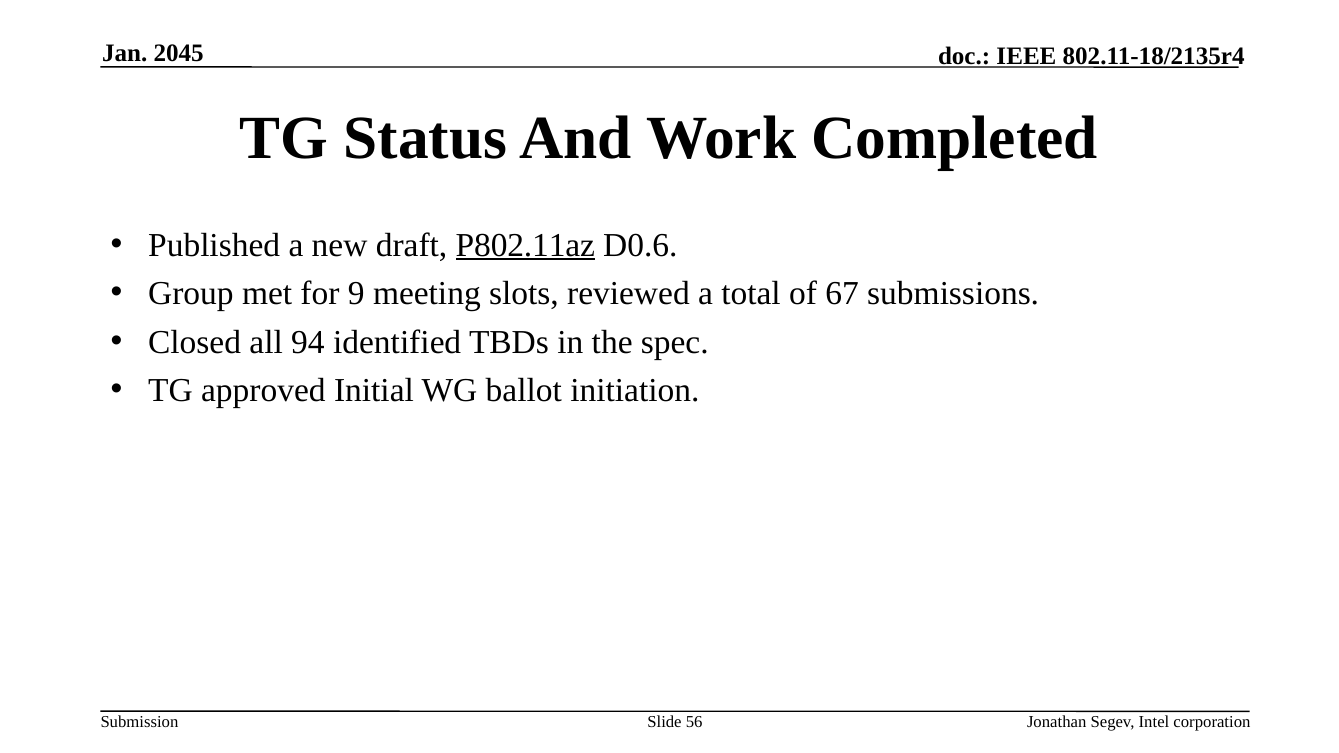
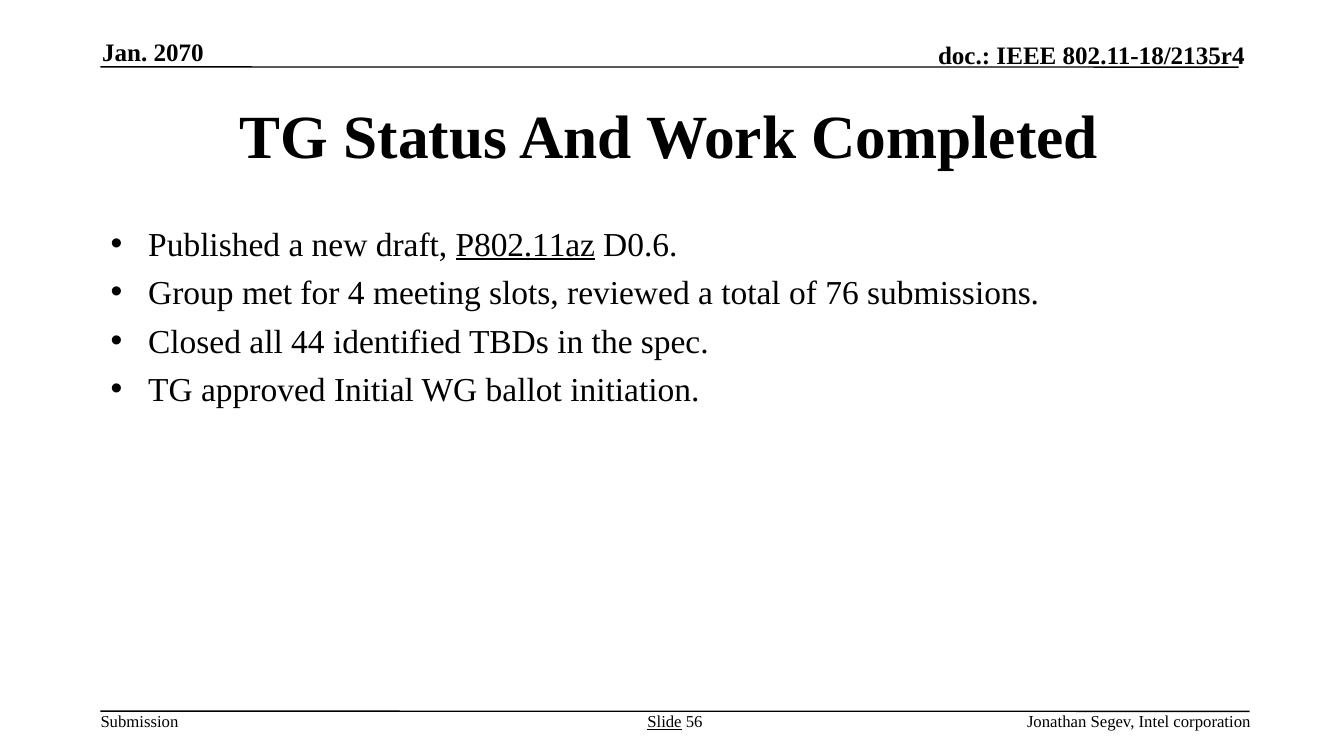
2045: 2045 -> 2070 (179, 53)
9: 9 -> 4 (356, 294)
67: 67 -> 76 (842, 294)
94: 94 -> 44 (308, 342)
Slide underline: none -> present (664, 722)
